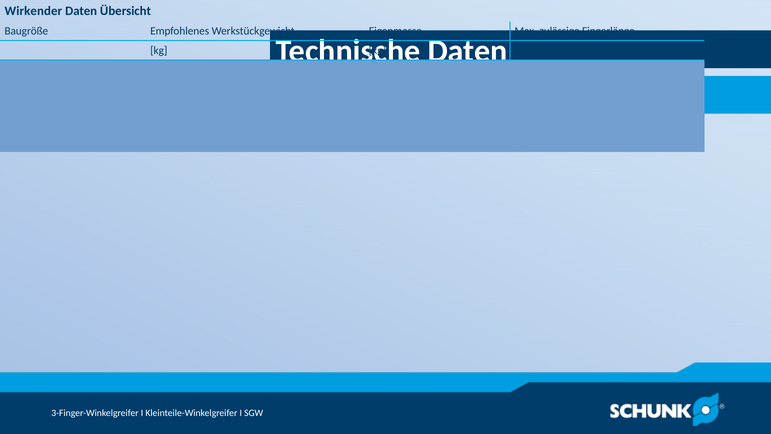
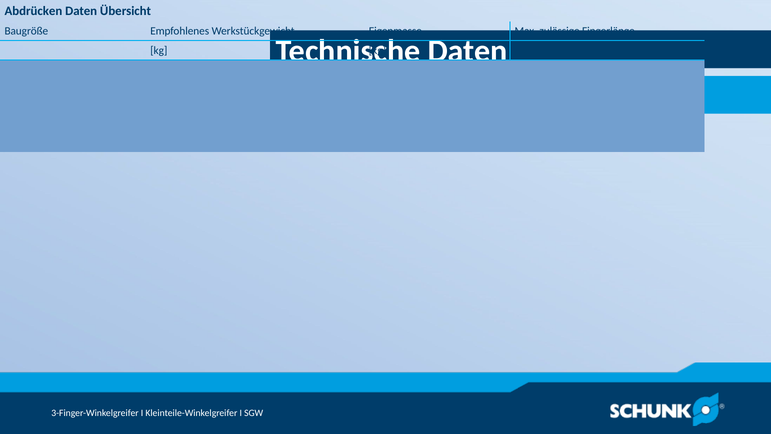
Wirkender: Wirkender -> Abdrücken (33, 11)
